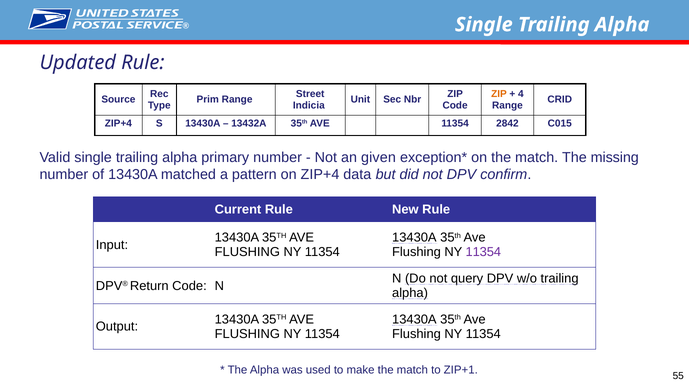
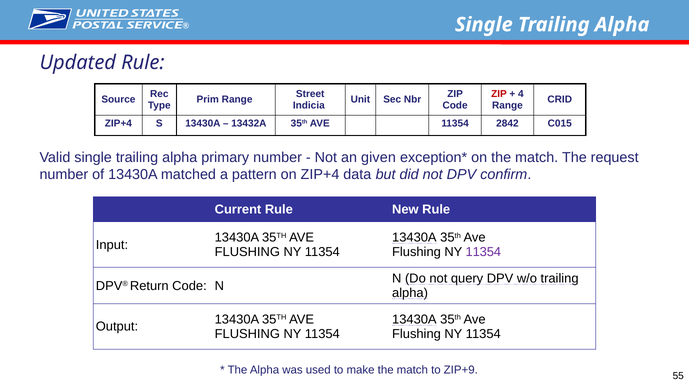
ZIP colour: orange -> red (499, 94)
missing: missing -> request (615, 157)
ZIP+1: ZIP+1 -> ZIP+9 (461, 369)
